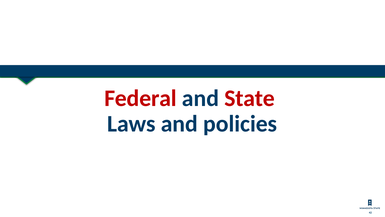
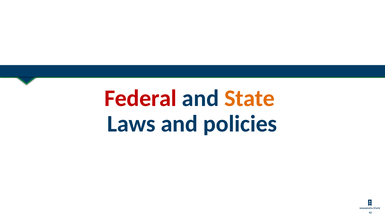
State colour: red -> orange (250, 98)
